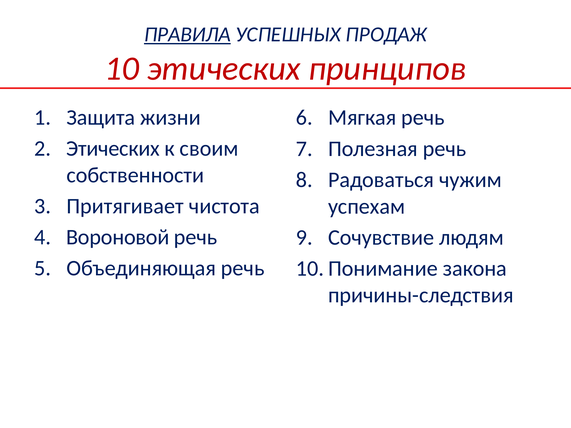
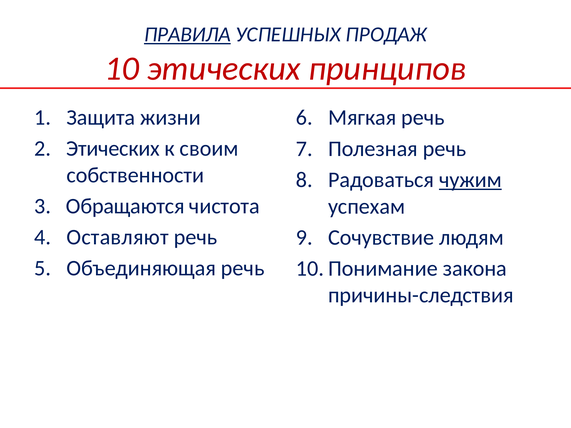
чужим underline: none -> present (470, 180)
Притягивает: Притягивает -> Обращаются (125, 206)
Вороновой: Вороновой -> Оставляют (118, 237)
